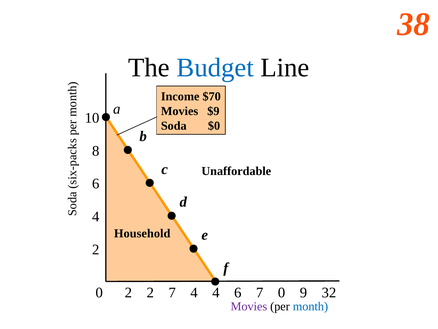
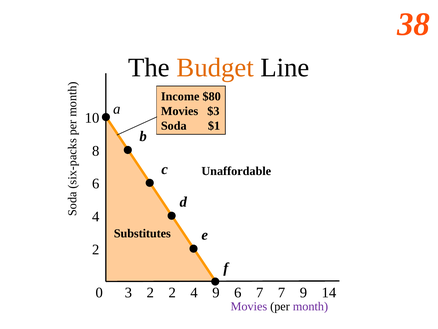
Budget colour: blue -> orange (215, 68)
$70: $70 -> $80 (212, 96)
$9: $9 -> $3 (213, 111)
$0: $0 -> $1 (214, 126)
Household: Household -> Substitutes (142, 233)
0 2: 2 -> 3 (128, 292)
2 7: 7 -> 2 (172, 292)
4 4: 4 -> 9 (216, 292)
7 0: 0 -> 7 (282, 292)
32: 32 -> 14 (329, 292)
month colour: blue -> purple (310, 306)
